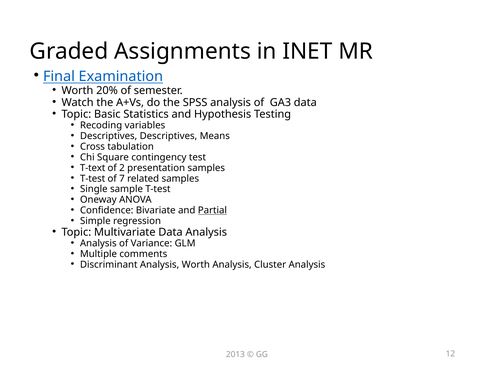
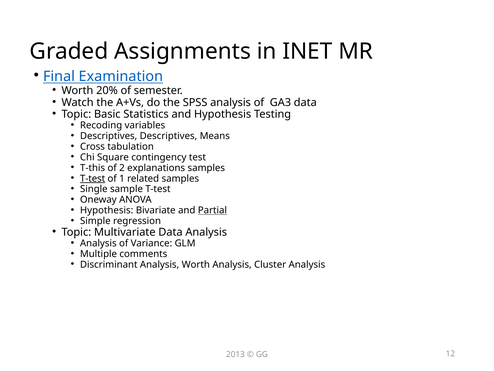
T-text: T-text -> T-this (93, 168)
presentation: presentation -> explanations (156, 168)
T-test underline: none -> present (93, 178)
7: 7 -> 1 (122, 178)
Confidence: Confidence -> Hypothesis (107, 210)
